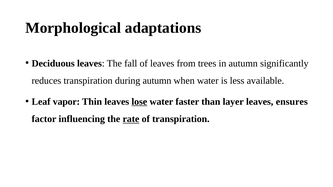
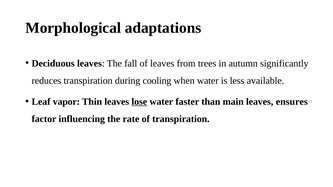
during autumn: autumn -> cooling (157, 81)
layer: layer -> main (233, 102)
rate underline: present -> none (131, 119)
